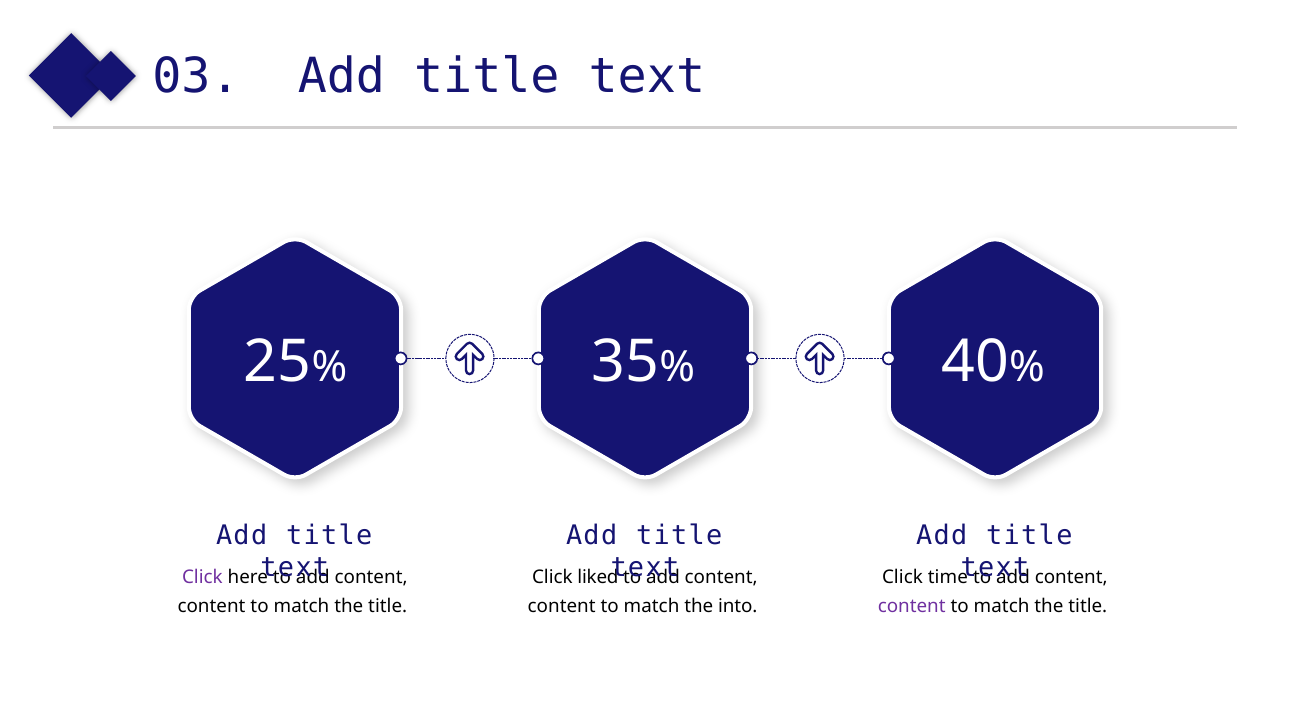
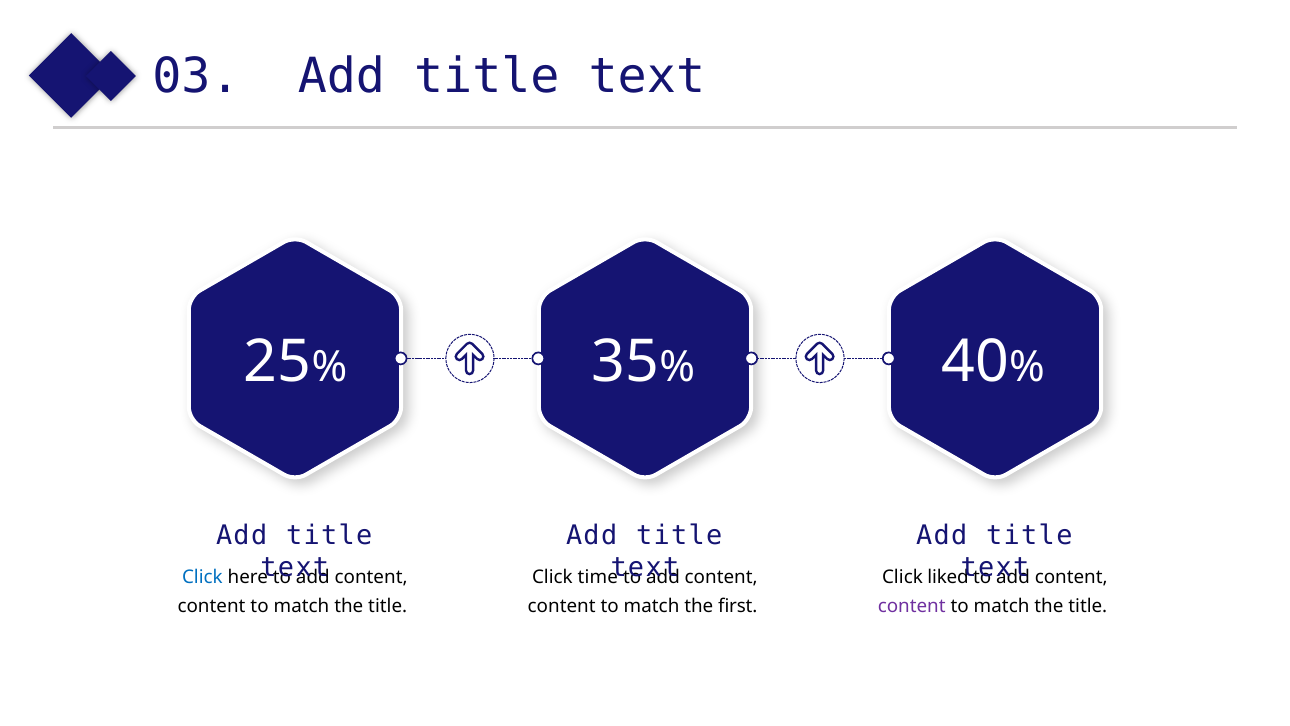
liked: liked -> time (598, 577)
time: time -> liked (948, 577)
Click colour: purple -> blue (202, 577)
into: into -> first (738, 606)
